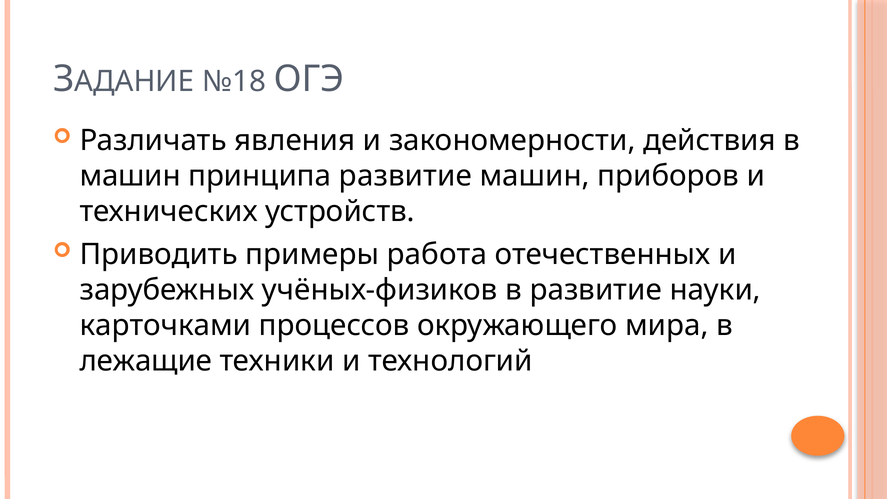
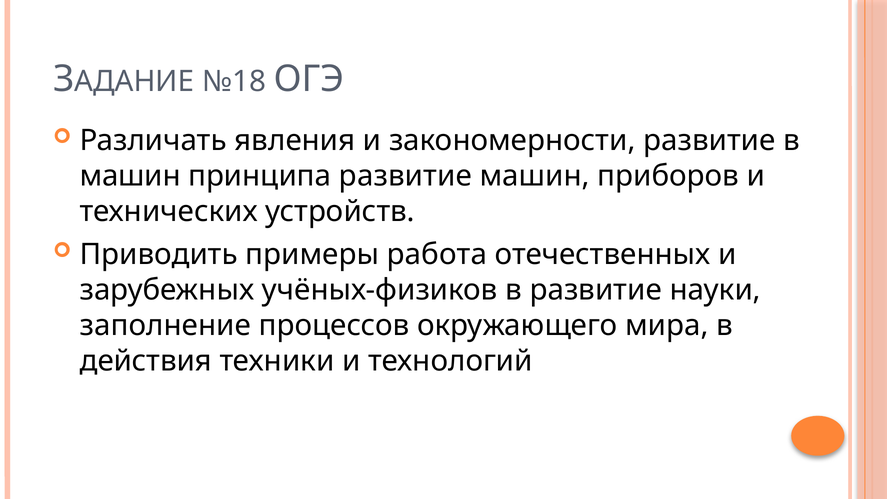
закономерности действия: действия -> развитие (709, 141)
карточками: карточками -> заполнение (165, 325)
лежащие: лежащие -> действия (146, 361)
